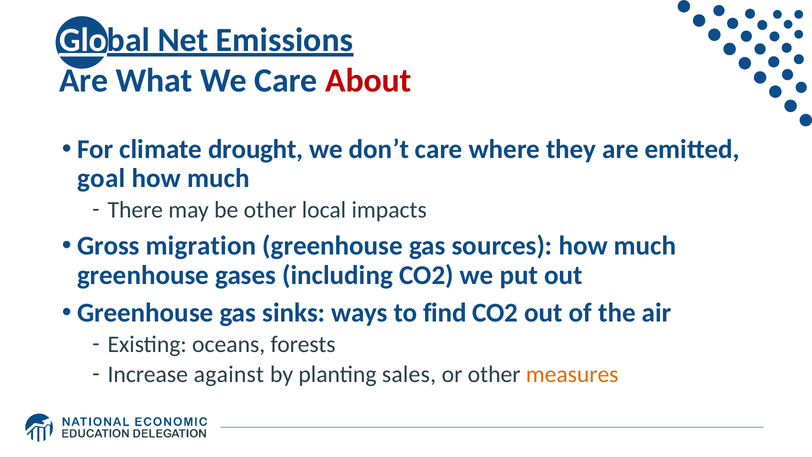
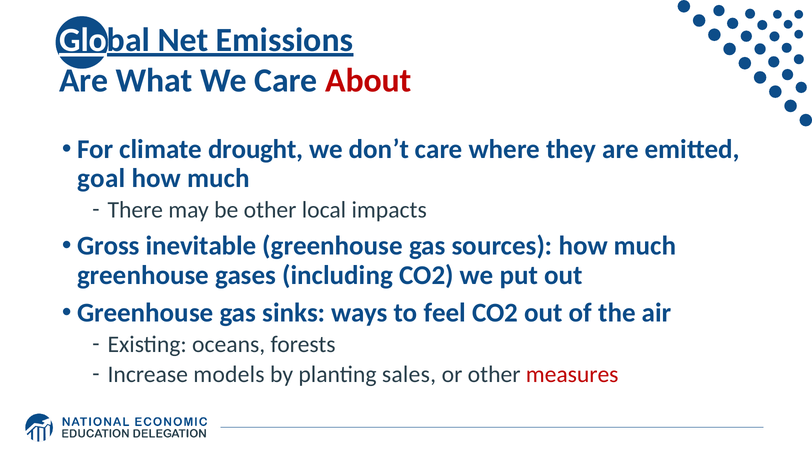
migration: migration -> inevitable (201, 246)
find: find -> feel (445, 313)
against: against -> models (229, 374)
measures colour: orange -> red (572, 374)
